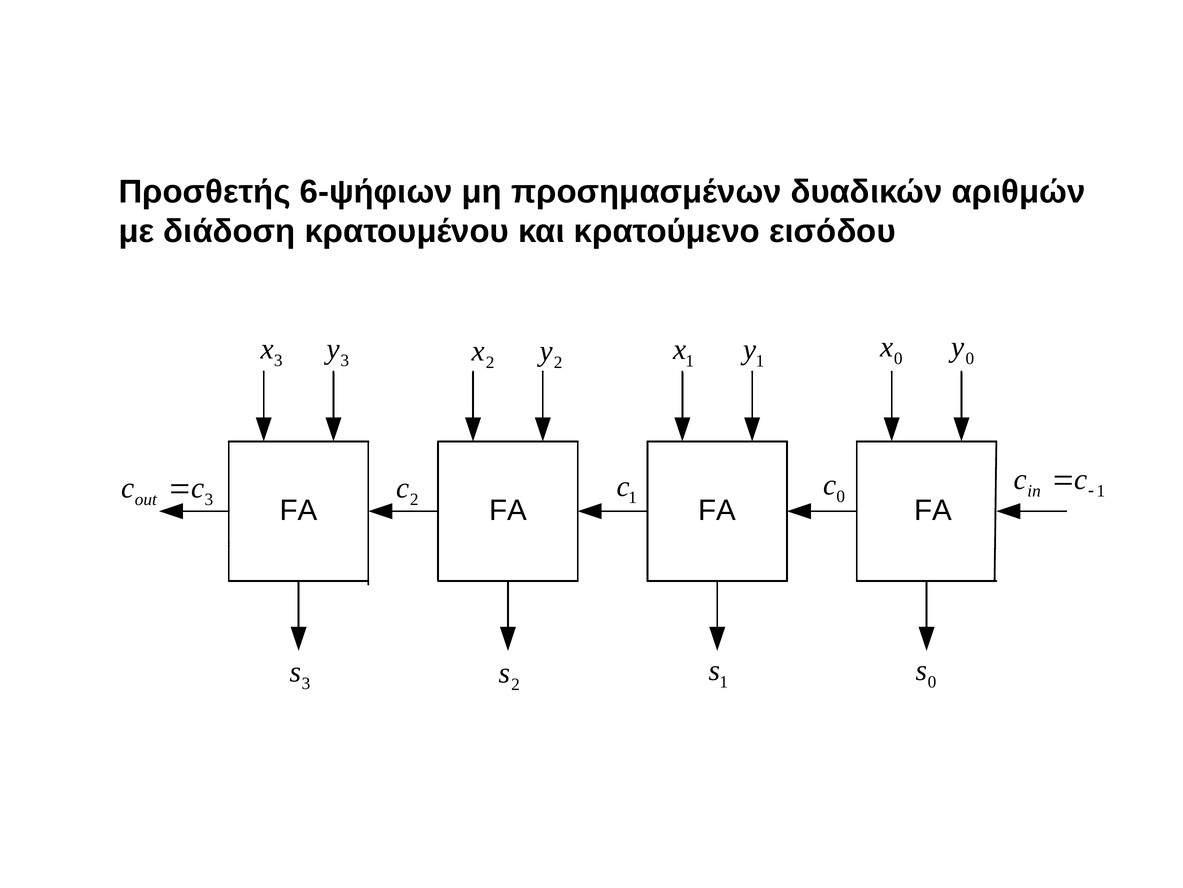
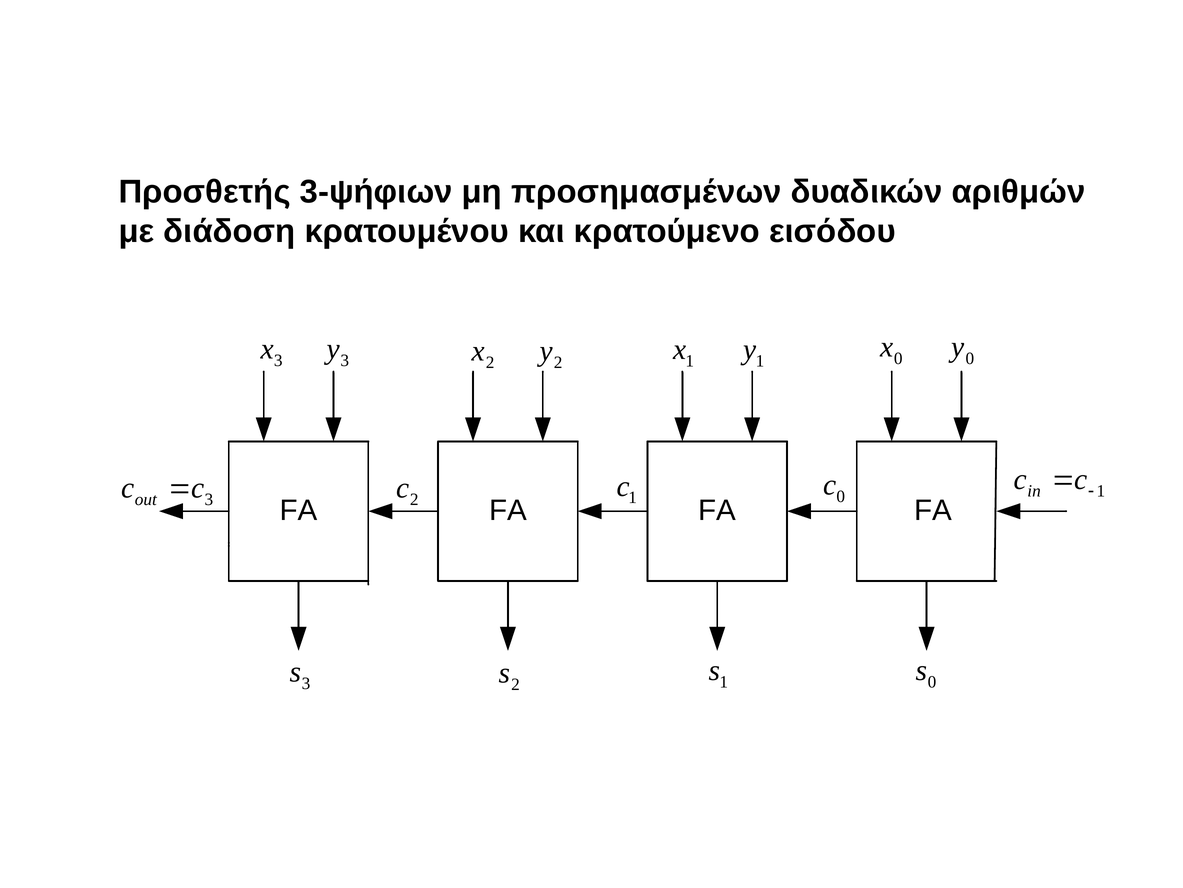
6-ψήφιων: 6-ψήφιων -> 3-ψήφιων (376, 192)
